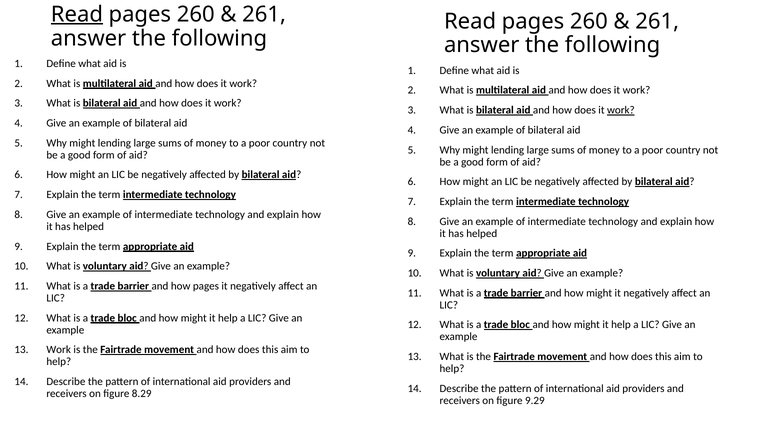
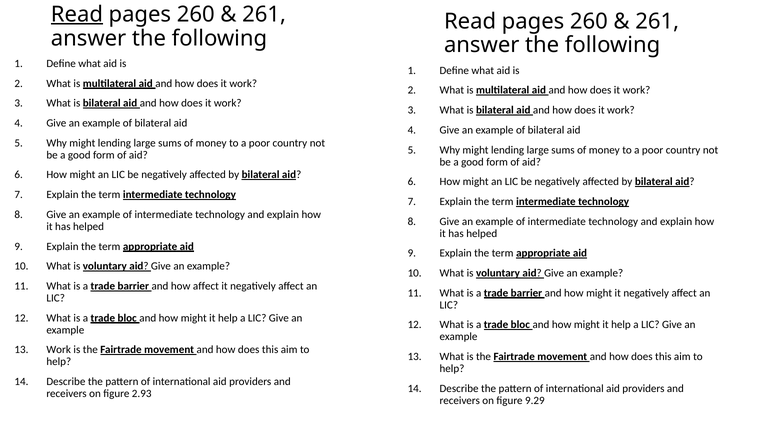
work underline: present -> none (621, 110)
how pages: pages -> affect (206, 286)
8.29: 8.29 -> 2.93 (142, 393)
